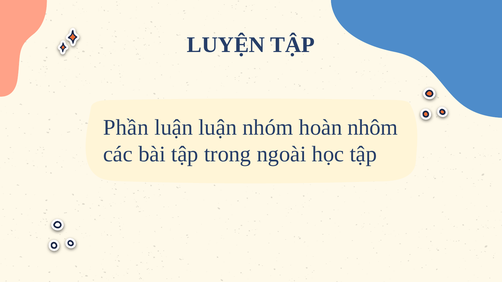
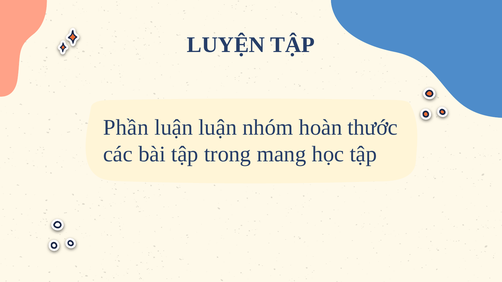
nhôm: nhôm -> thước (373, 128)
ngoài: ngoài -> mang (282, 154)
